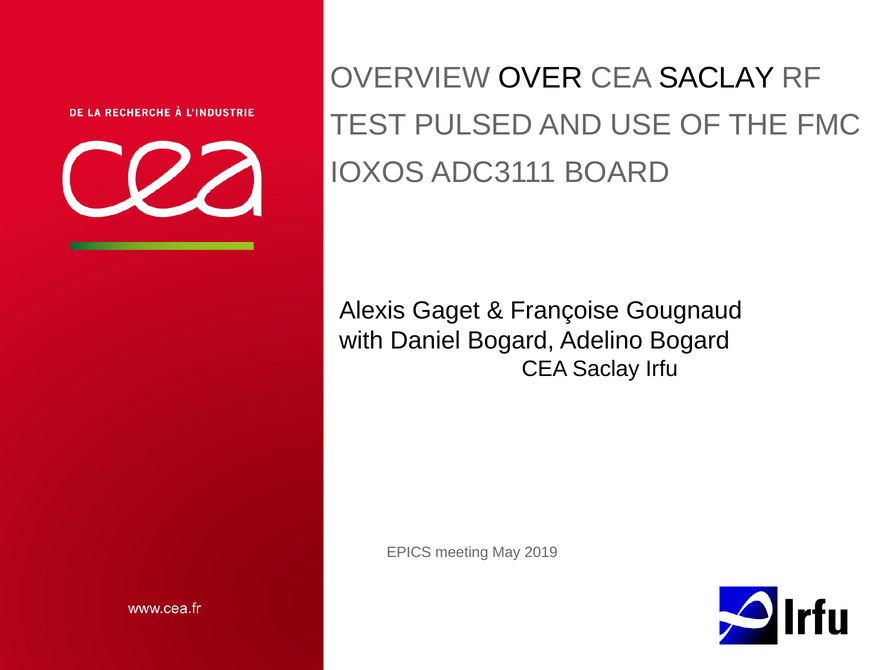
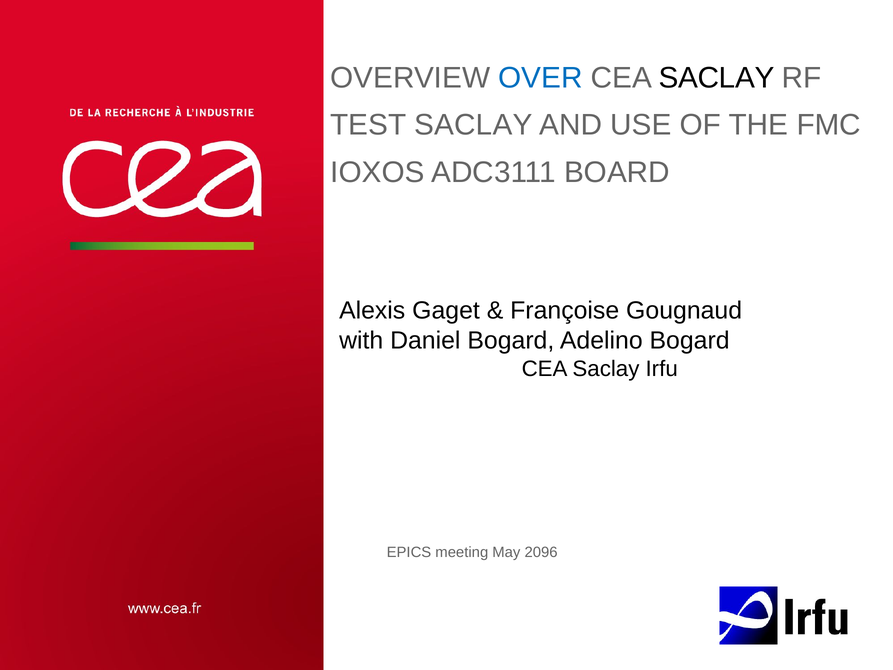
OVER colour: black -> blue (541, 78)
TEST PULSED: PULSED -> SACLAY (473, 125)
2019: 2019 -> 2096 (541, 552)
